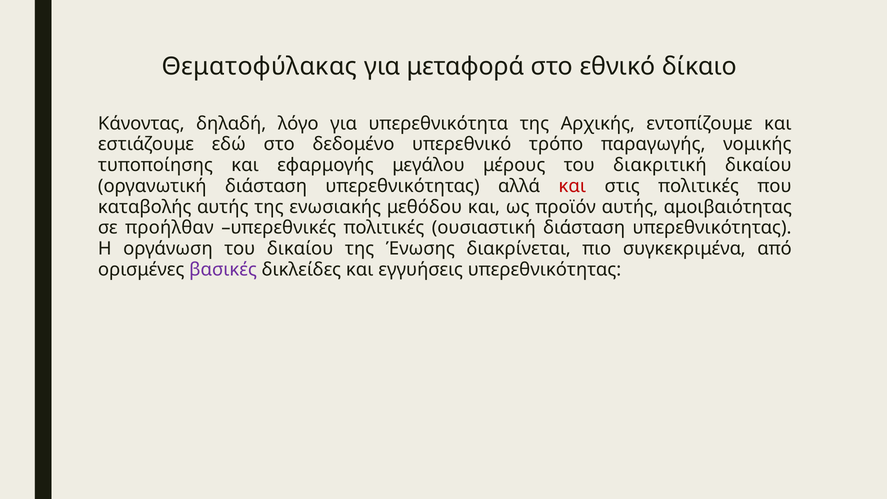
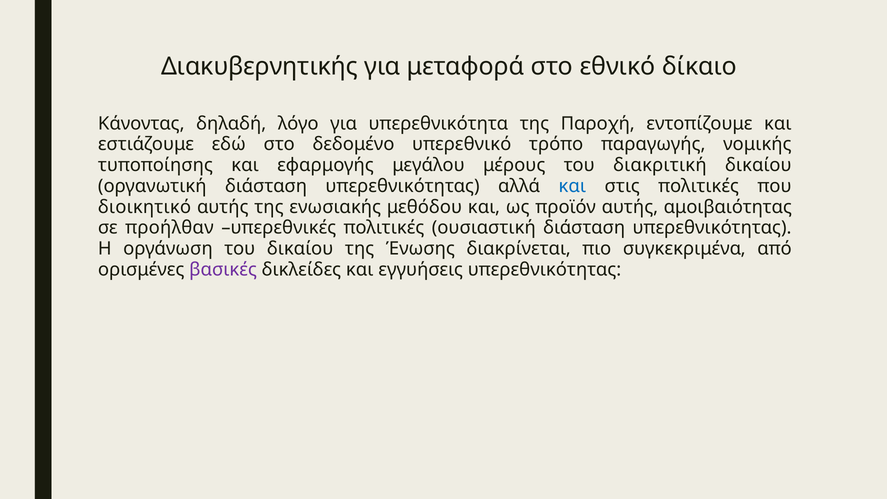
Θεματοφύλακας: Θεματοφύλακας -> Διακυβερνητικής (260, 66)
Αρχικής: Αρχικής -> Παροχή (598, 123)
και colour: red -> blue (572, 186)
καταβολής: καταβολής -> διοικητικό (145, 207)
